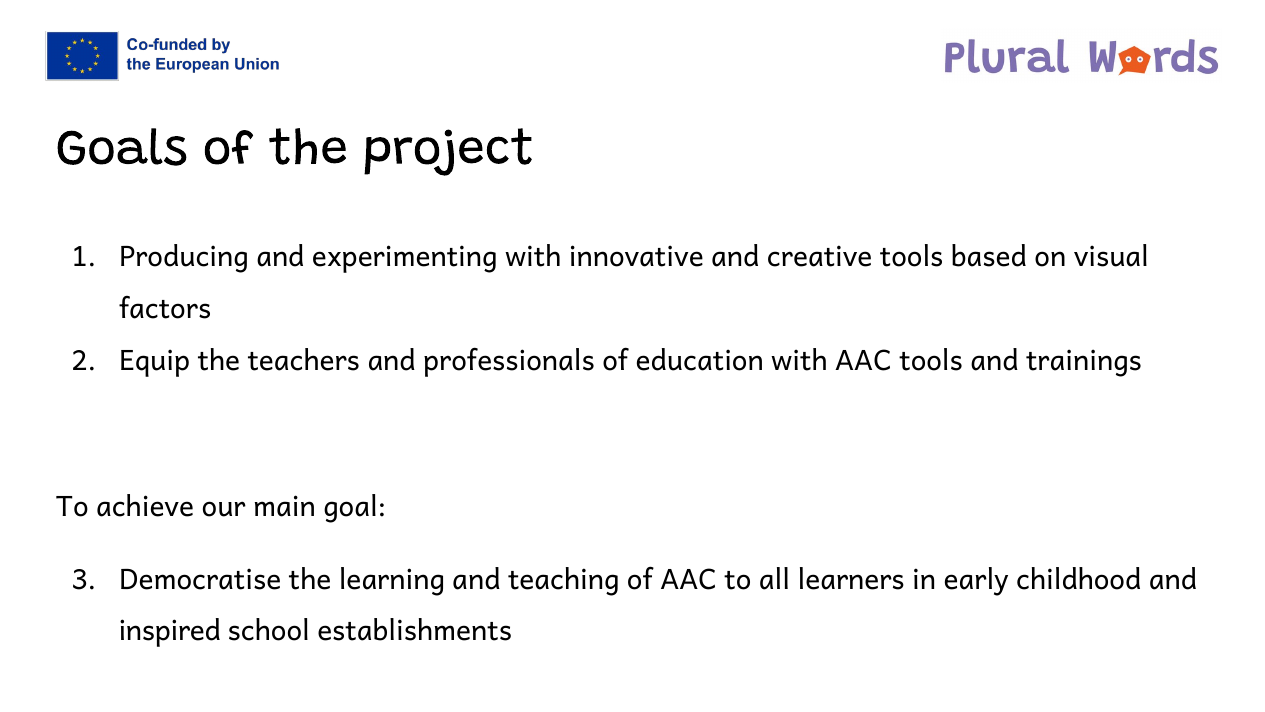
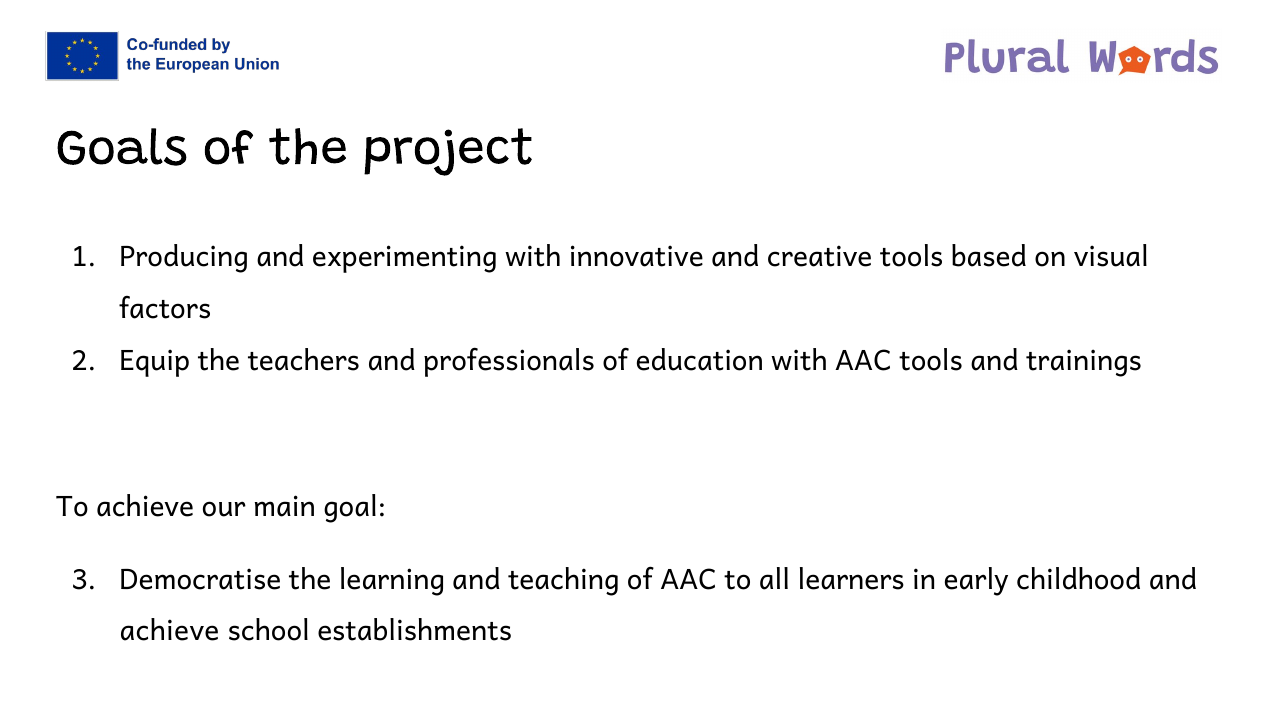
inspired: inspired -> achieve (170, 631)
